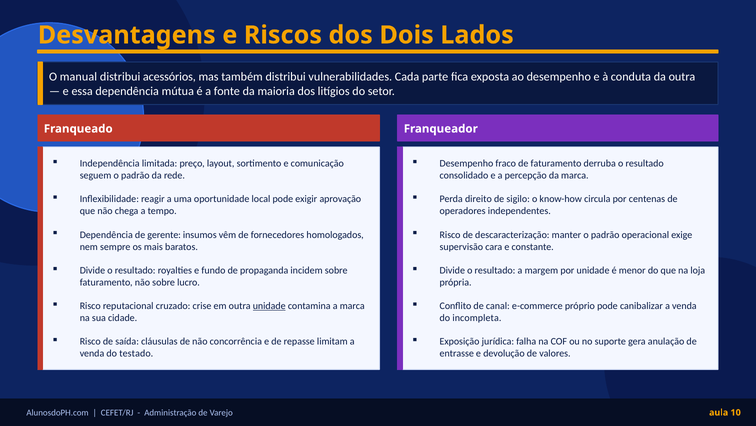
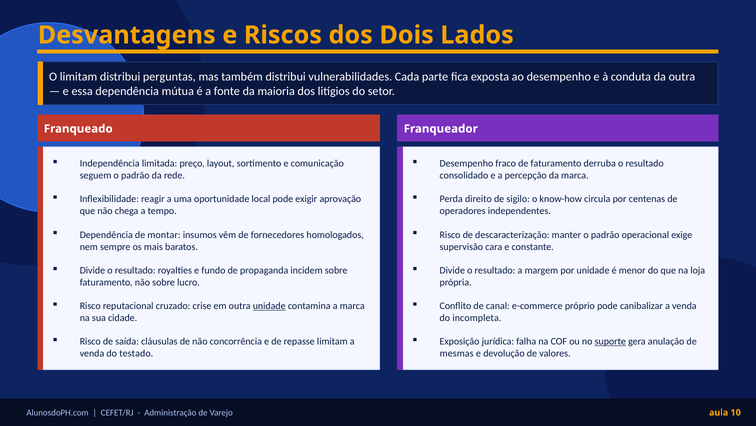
O manual: manual -> limitam (79, 77)
acessórios: acessórios -> perguntas (169, 77)
gerente: gerente -> montar (164, 234)
suporte underline: none -> present (610, 341)
entrasse: entrasse -> mesmas (457, 353)
